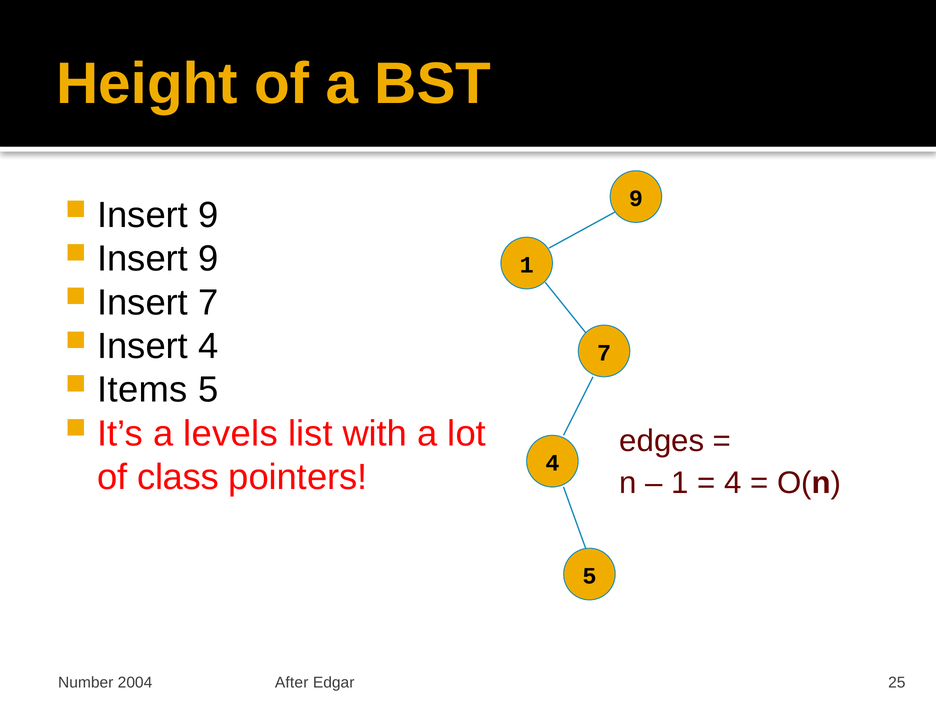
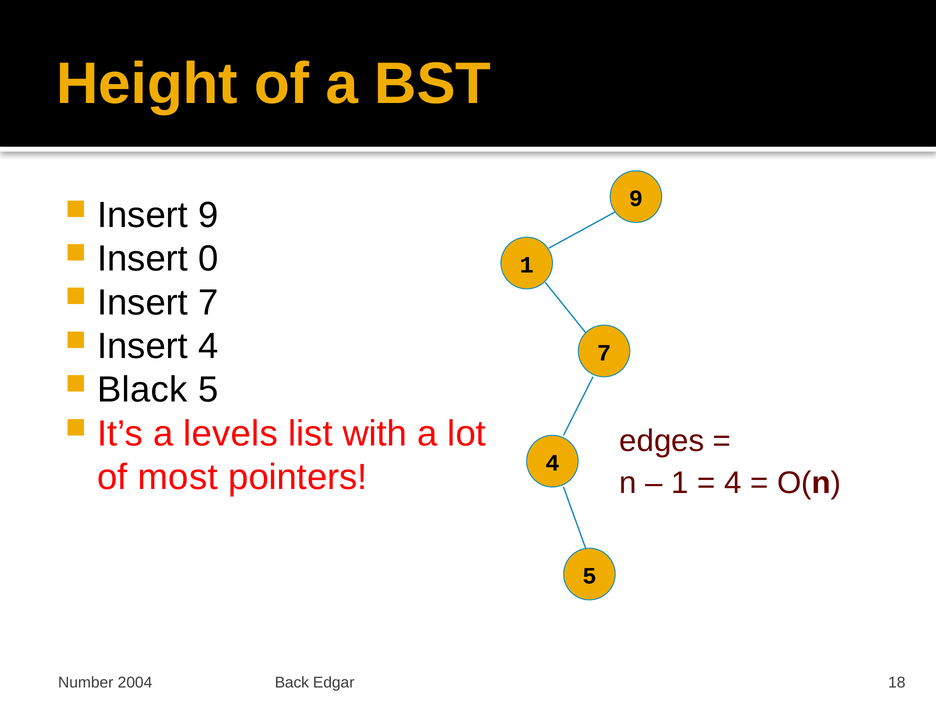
9: 9 -> 0 (208, 259)
Items: Items -> Black (142, 390)
class: class -> most (178, 477)
After: After -> Back (292, 683)
25: 25 -> 18 (897, 683)
